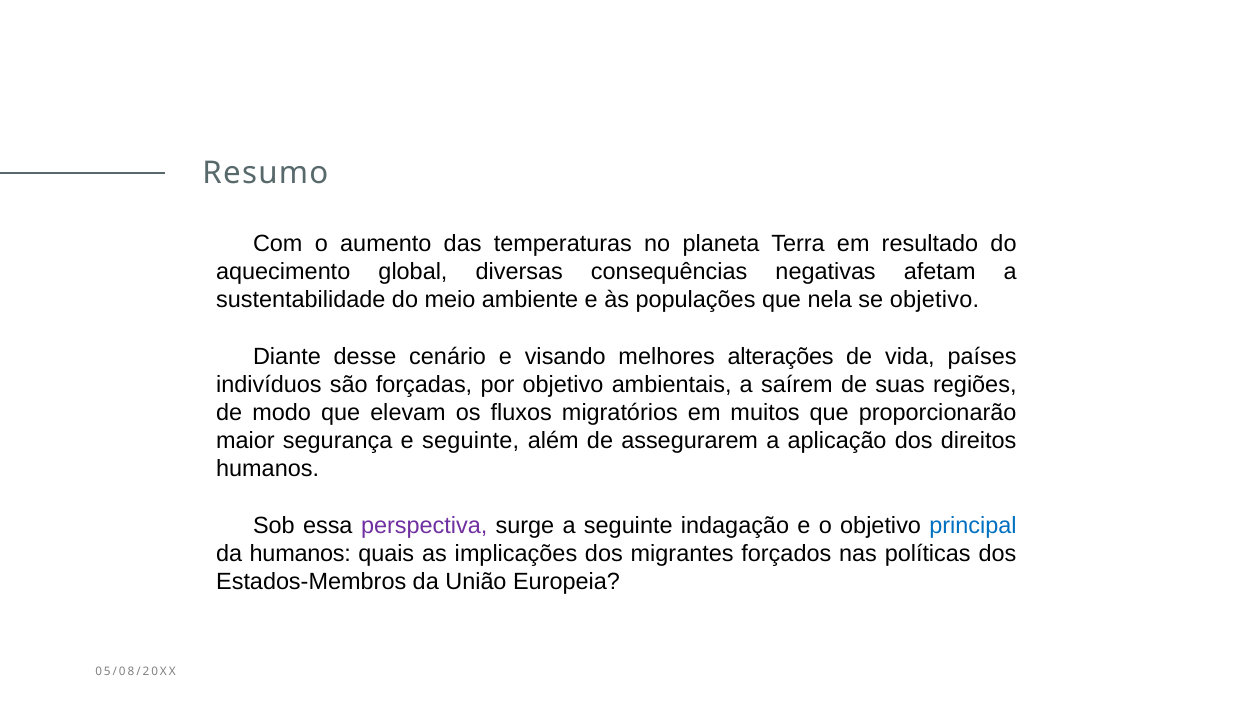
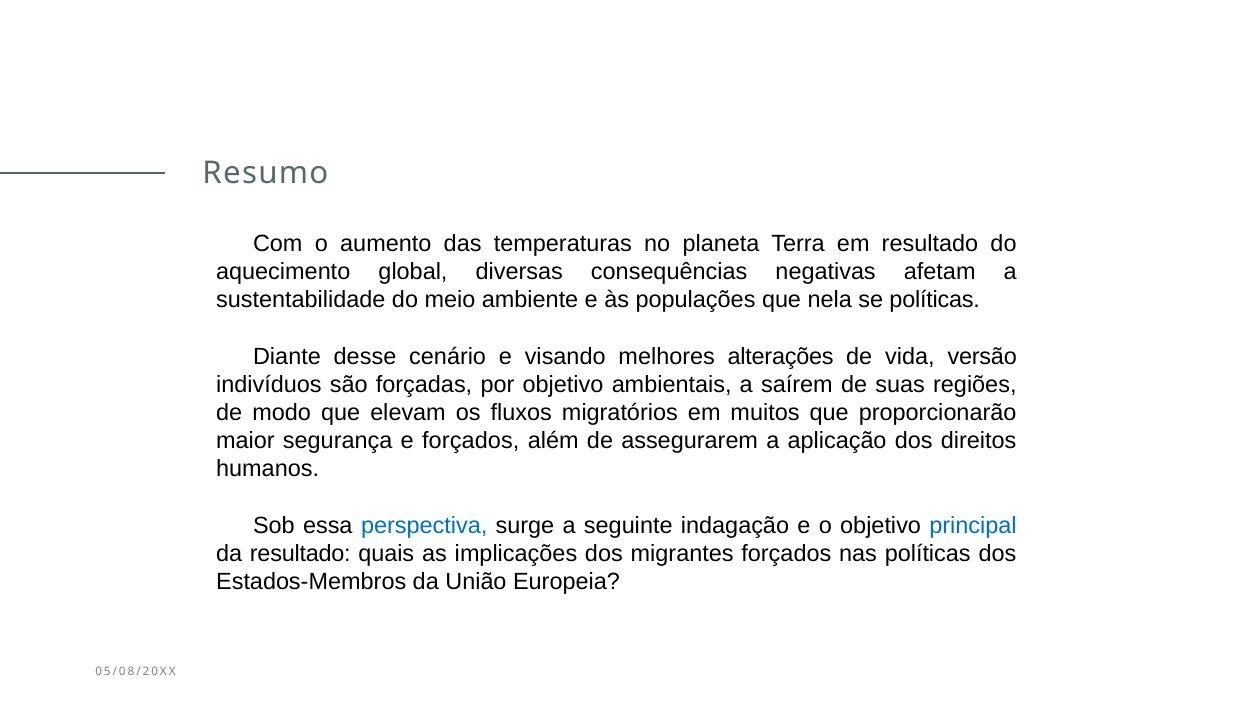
se objetivo: objetivo -> políticas (935, 300)
países: países -> versão (982, 356)
e seguinte: seguinte -> forçados (471, 441)
perspectiva colour: purple -> blue (424, 525)
da humanos: humanos -> resultado (300, 553)
